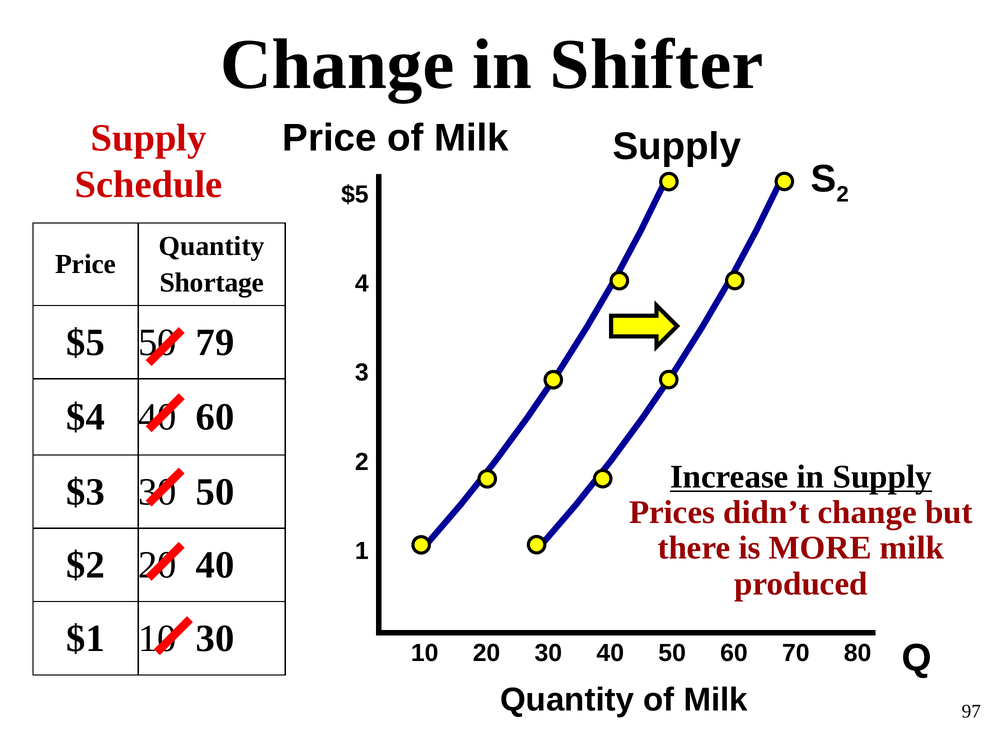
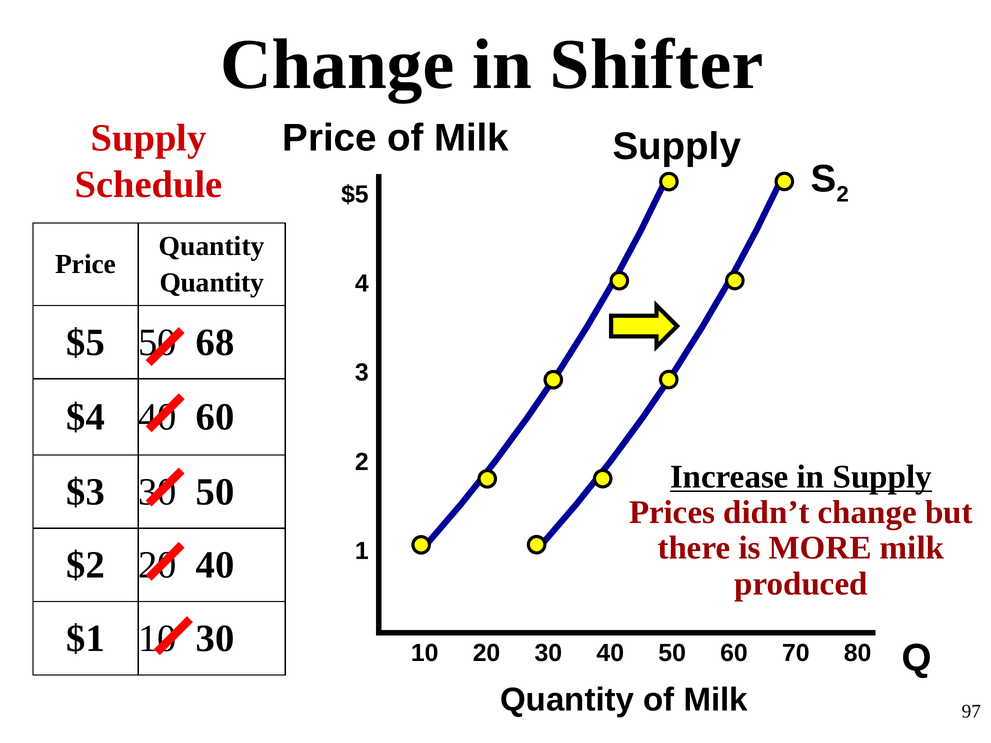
Shortage: Shortage -> Quantity (212, 283)
79: 79 -> 68 (215, 342)
